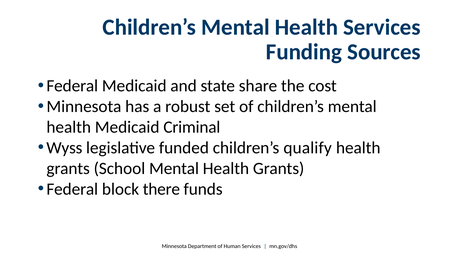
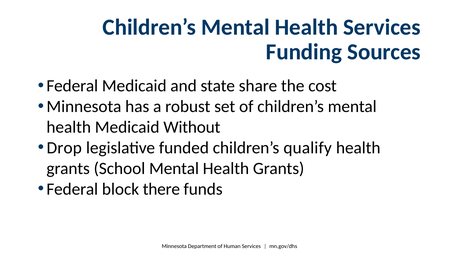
Criminal: Criminal -> Without (192, 127)
Wyss: Wyss -> Drop (64, 148)
